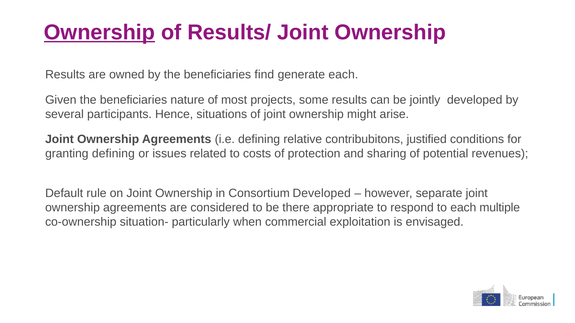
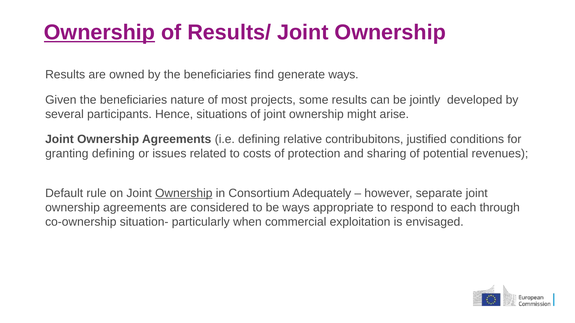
generate each: each -> ways (343, 75)
Ownership underline: none -> present (184, 193)
Consortium Developed: Developed -> Adequately (322, 193)
be there: there -> ways (296, 208)
multiple: multiple -> through (500, 208)
